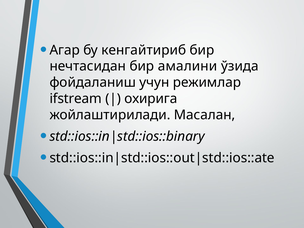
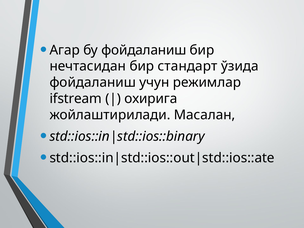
бу кенгайтириб: кенгайтириб -> фойдаланиш (144, 50)
амалини: амалини -> стандарт (188, 66)
